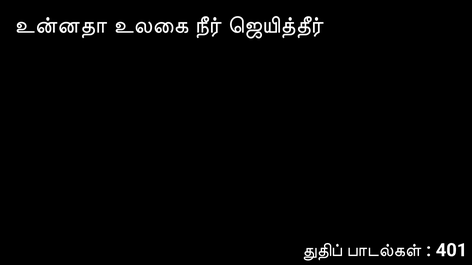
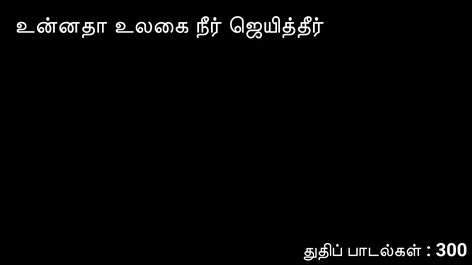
401: 401 -> 300 (452, 251)
